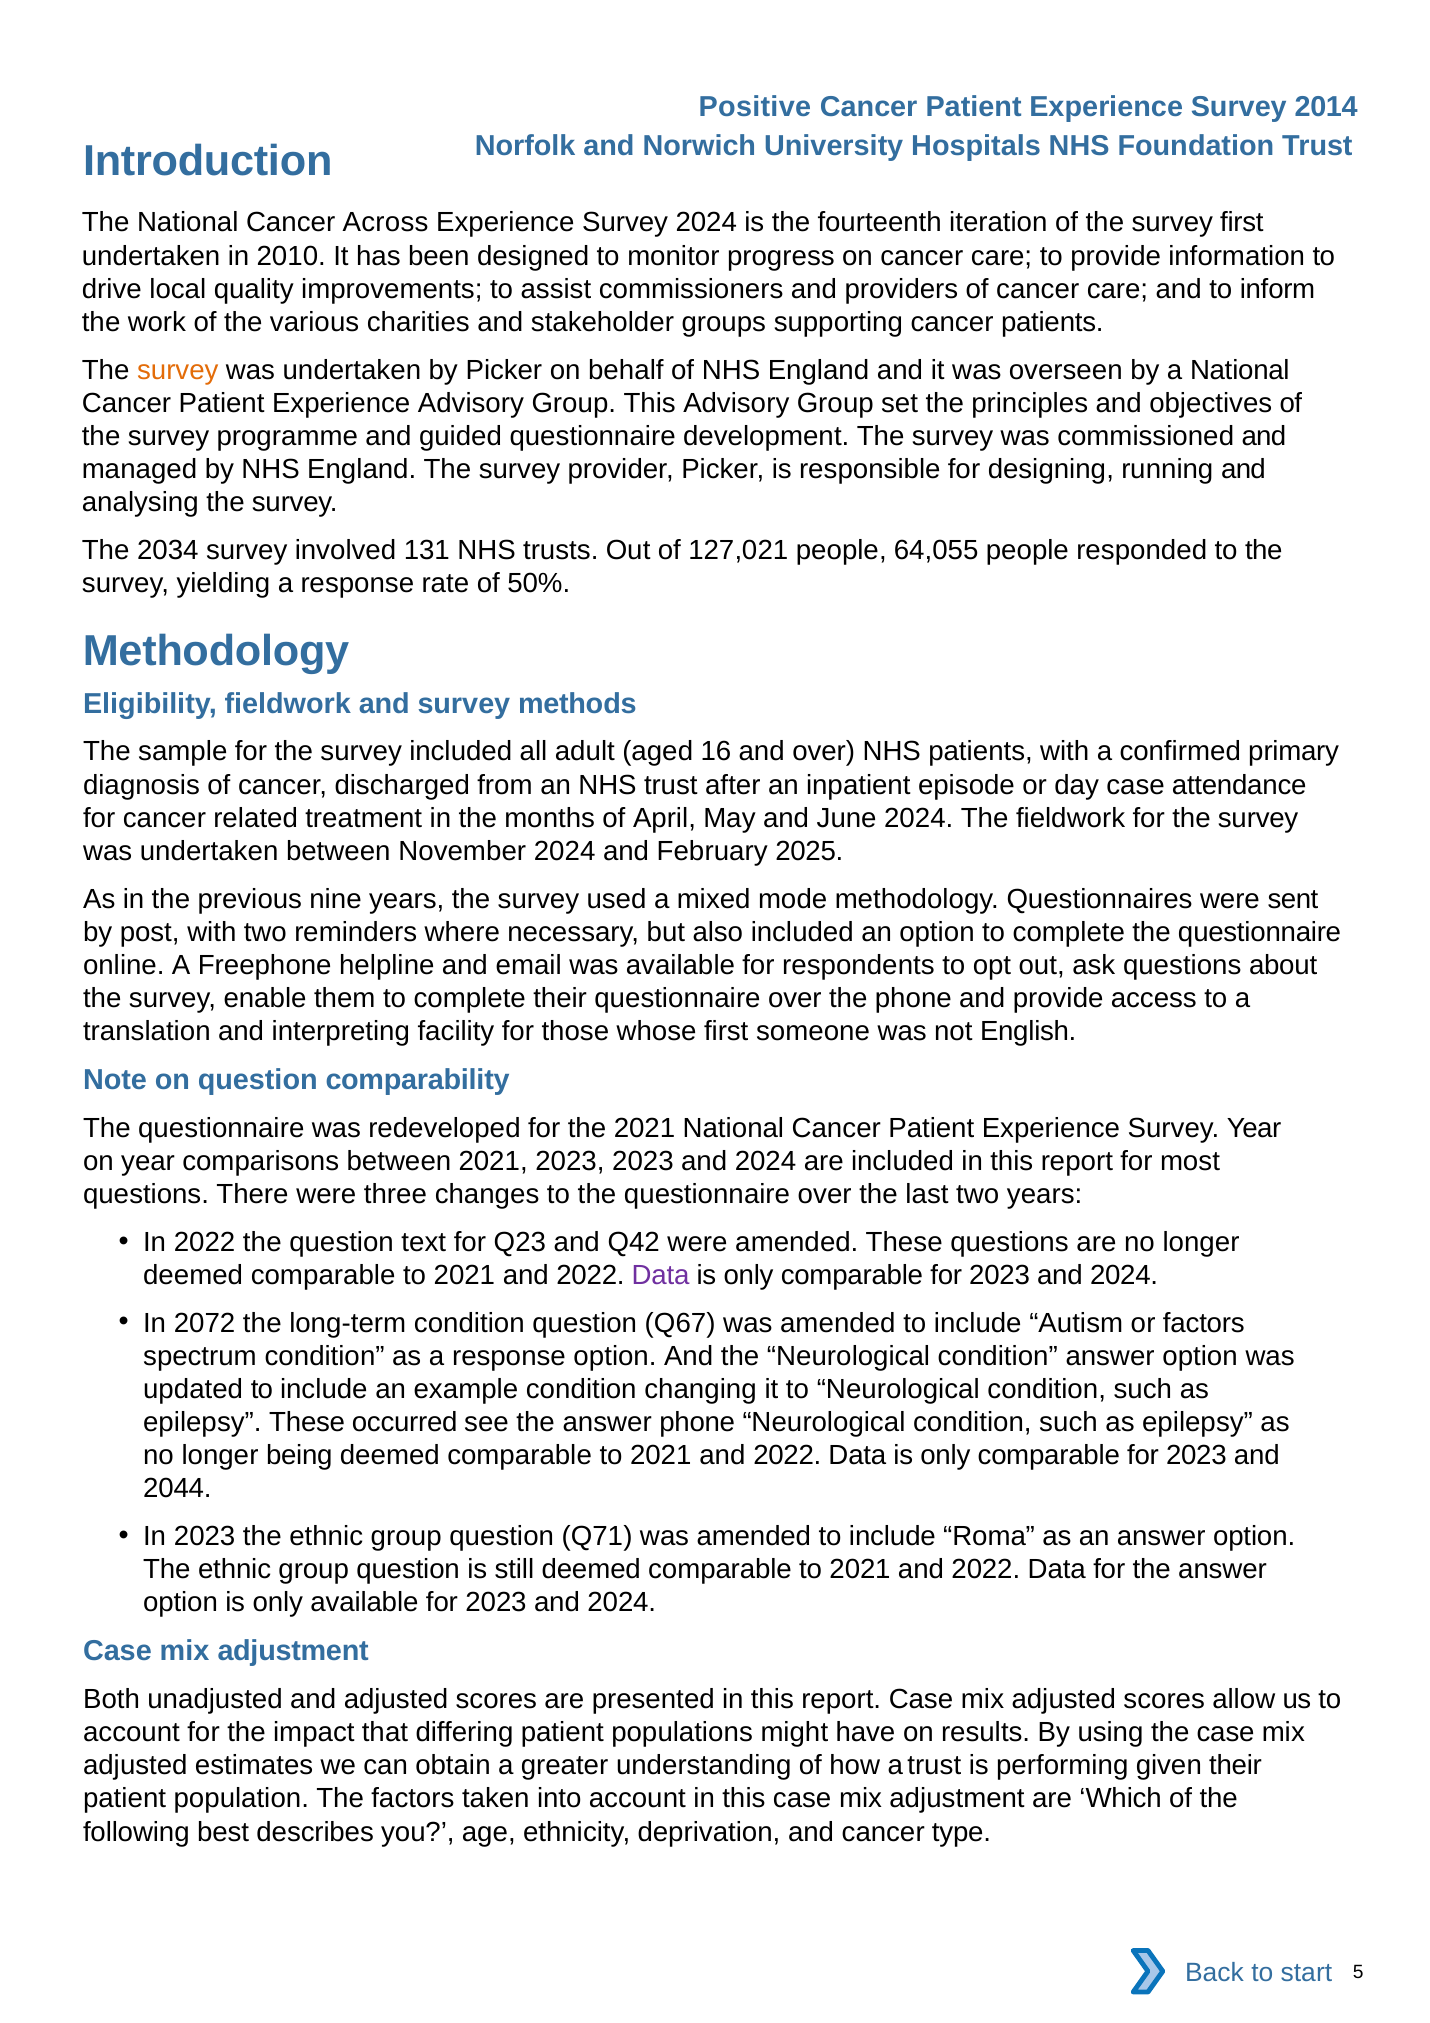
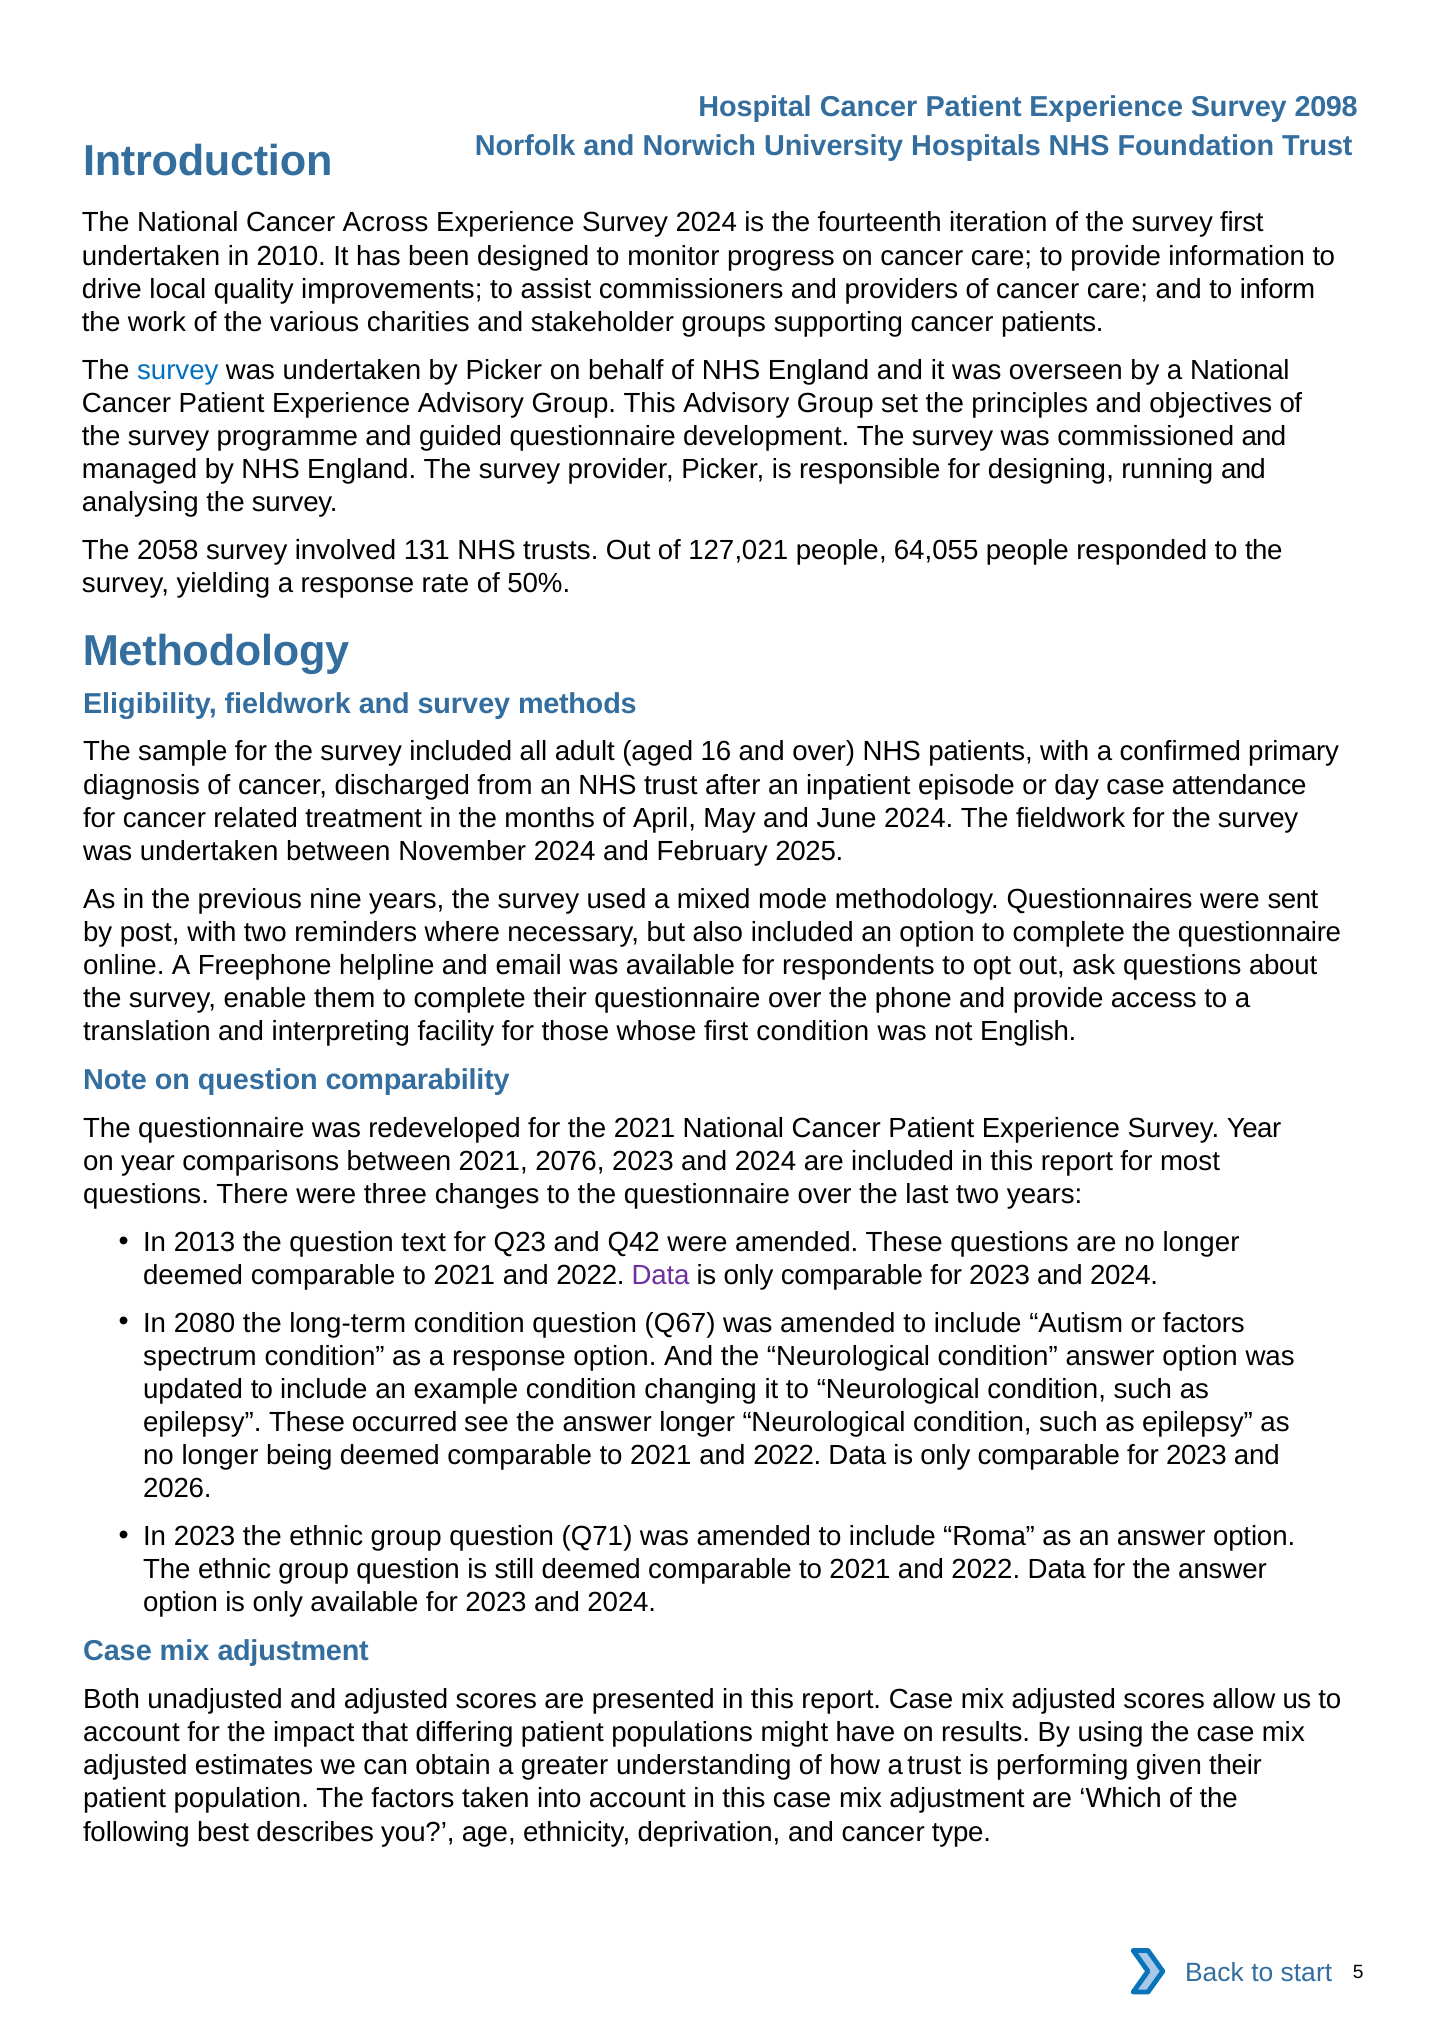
Positive: Positive -> Hospital (755, 107)
2014: 2014 -> 2098 (1326, 107)
survey colour: orange -> blue (178, 370)
2034: 2034 -> 2058 (168, 550)
first someone: someone -> condition (813, 1032)
2021 2023: 2023 -> 2076 (570, 1162)
In 2022: 2022 -> 2013 (205, 1243)
2072: 2072 -> 2080 (205, 1323)
answer phone: phone -> longer (697, 1423)
2044: 2044 -> 2026 (177, 1489)
